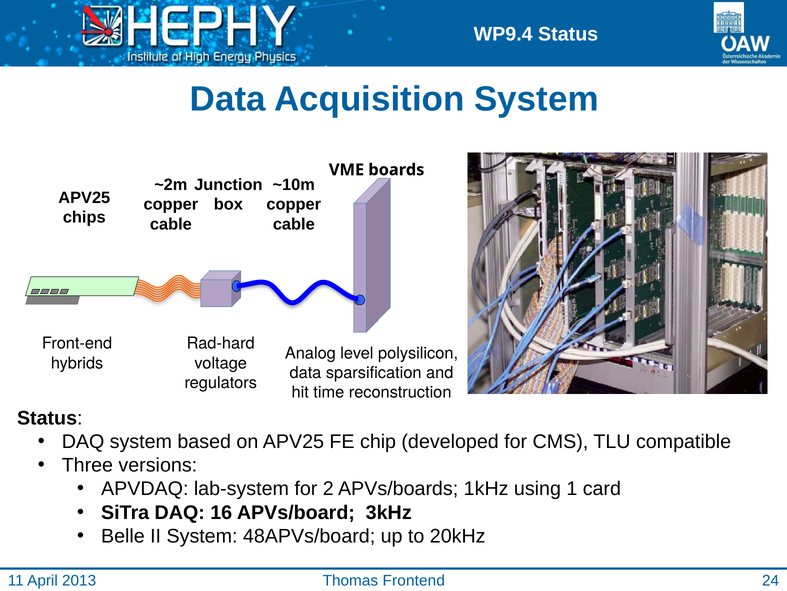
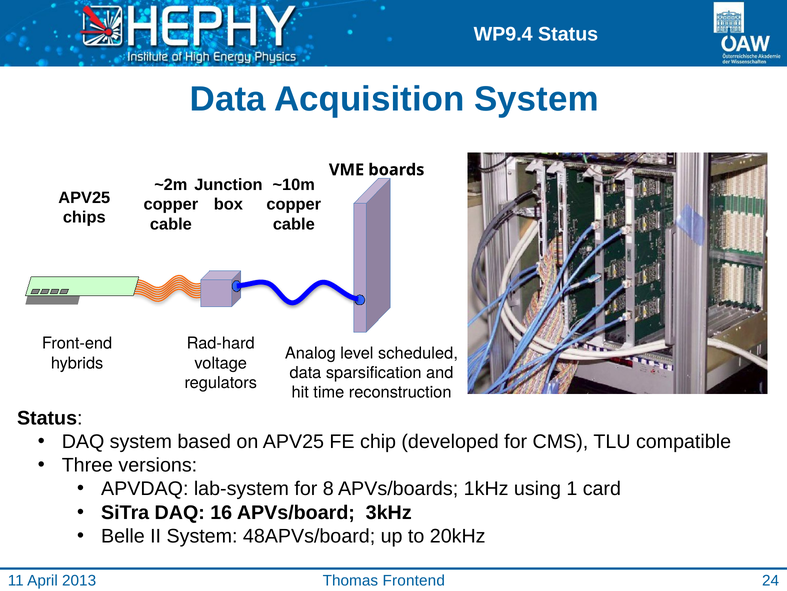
polysilicon: polysilicon -> scheduled (418, 353)
2: 2 -> 8 (328, 488)
